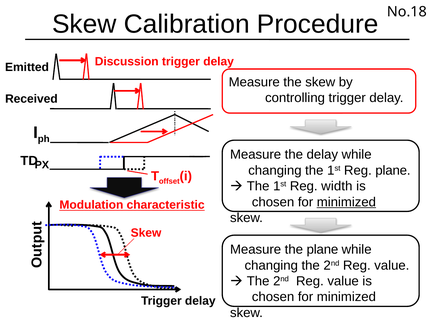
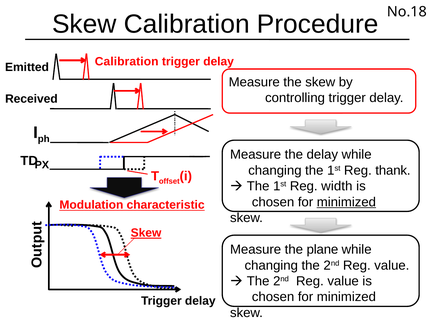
Discussion: Discussion -> Calibration (127, 62)
Reg plane: plane -> thank (393, 171)
Skew underline: none -> present (146, 233)
